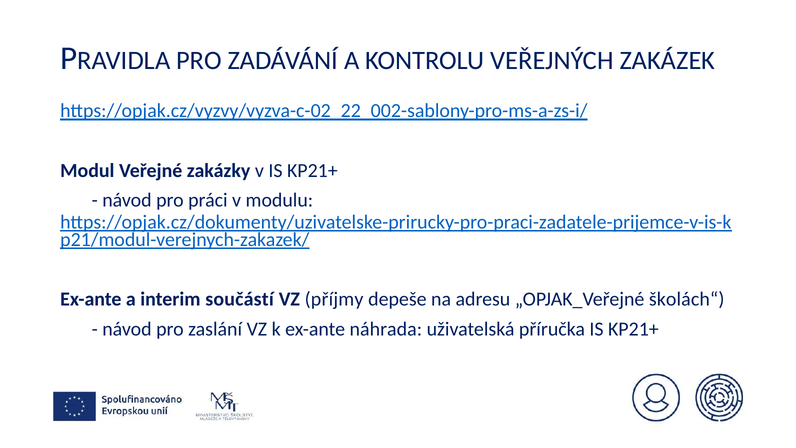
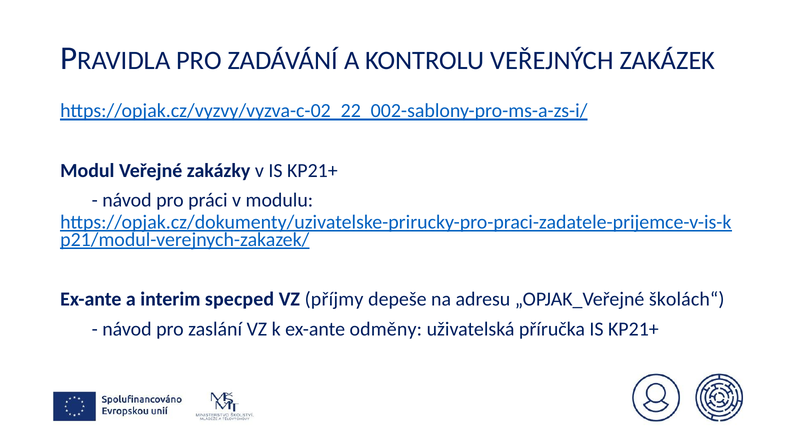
součástí: součástí -> specped (240, 299)
náhrada: náhrada -> odměny (386, 329)
